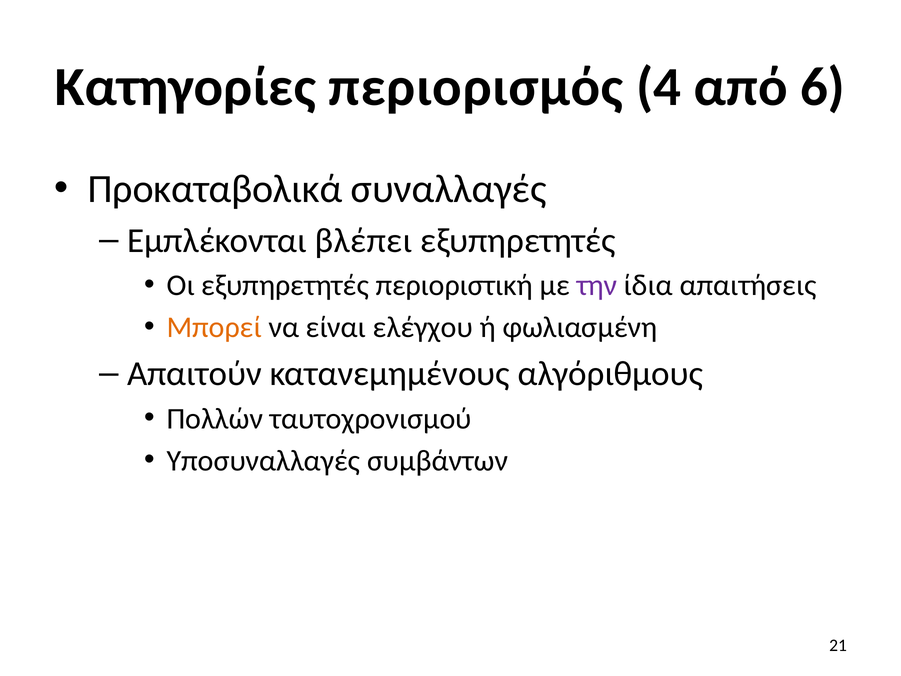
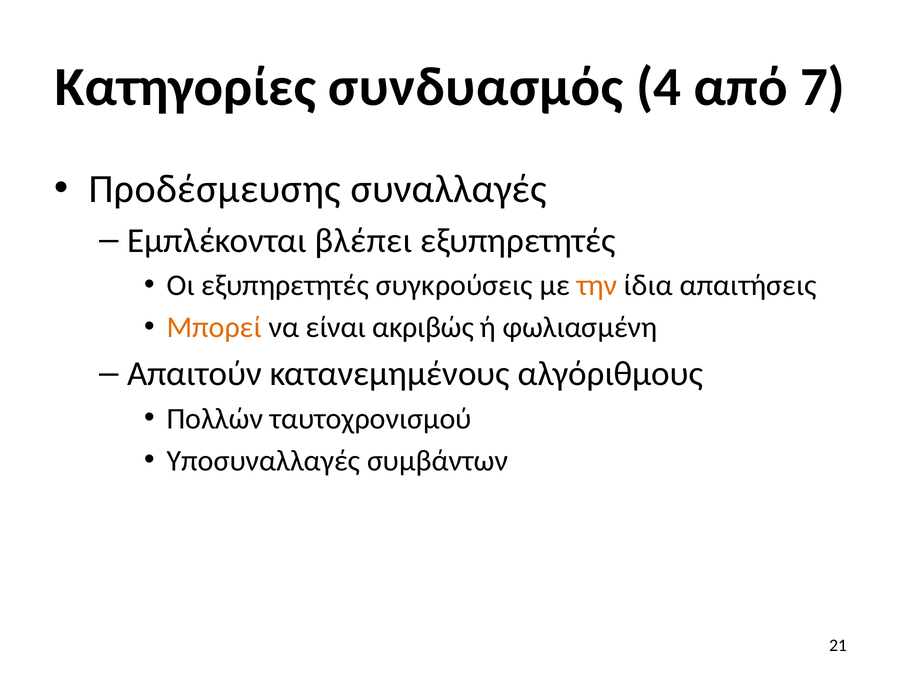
περιορισμός: περιορισμός -> συνδυασμός (476, 87)
6: 6 -> 7 (823, 87)
Προκαταβολικά: Προκαταβολικά -> Προδέσμευσης (215, 189)
περιοριστική: περιοριστική -> συγκρούσεις (454, 285)
την colour: purple -> orange (597, 285)
ελέγχου: ελέγχου -> ακριβώς (423, 327)
